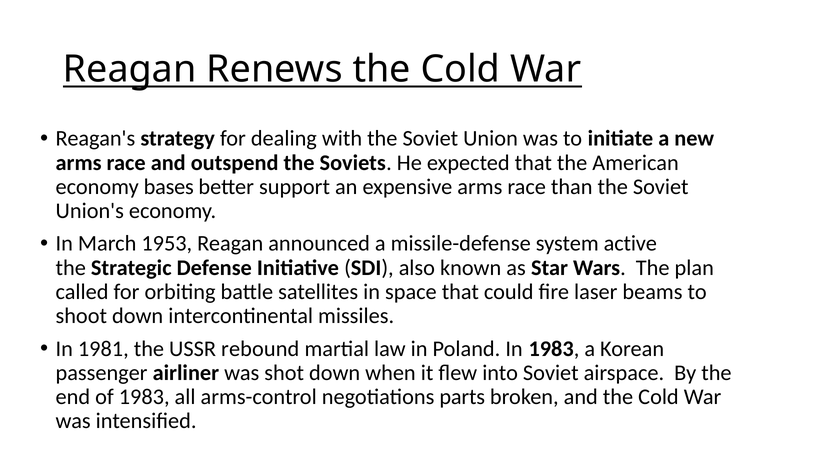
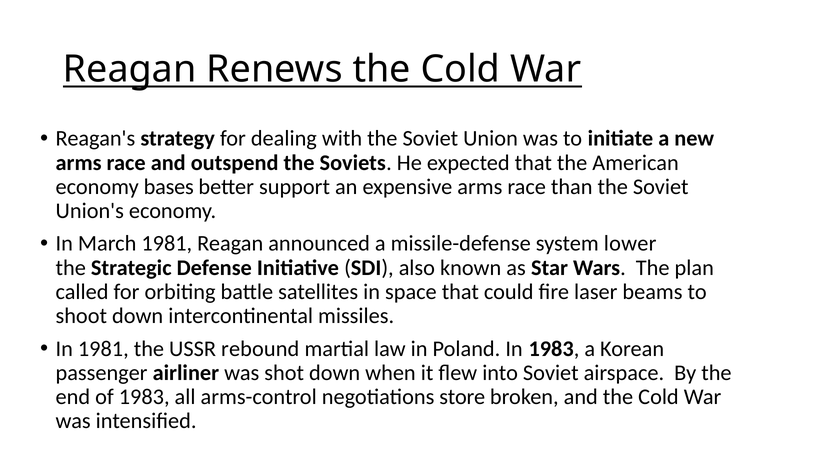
March 1953: 1953 -> 1981 (167, 243)
active: active -> lower (630, 243)
parts: parts -> store (462, 396)
